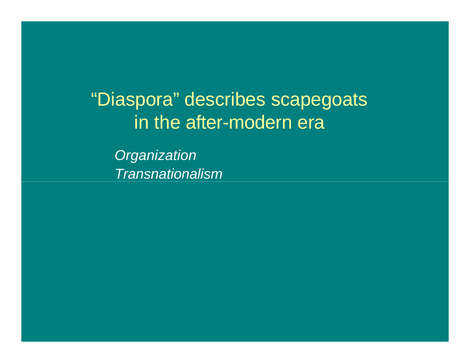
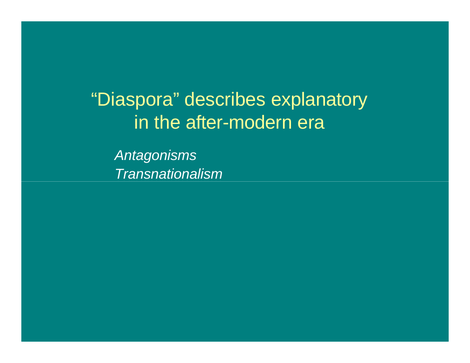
scapegoats: scapegoats -> explanatory (319, 100)
Organization: Organization -> Antagonisms (156, 156)
